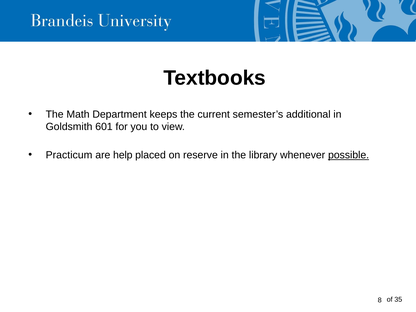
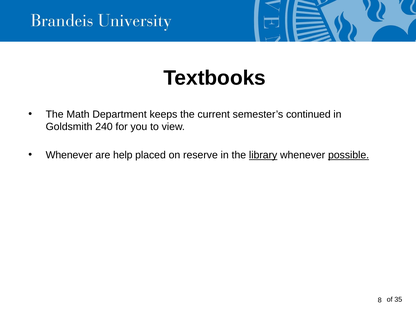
additional: additional -> continued (308, 114)
601: 601 -> 240 (104, 127)
Practicum: Practicum -> Whenever (69, 155)
library underline: none -> present (263, 155)
